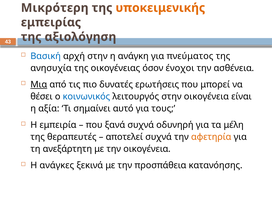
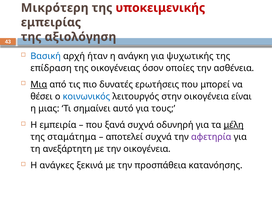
υποκειμενικής colour: orange -> red (160, 8)
αρχή στην: στην -> ήταν (97, 56)
πνεύματος: πνεύματος -> ψυχωτικής (190, 56)
ανησυχία: ανησυχία -> επίδραση (51, 68)
ένοχοι: ένοχοι -> οποίες (180, 68)
αξία: αξία -> μιας (49, 108)
μέλη underline: none -> present (234, 125)
θεραπευτές: θεραπευτές -> σταμάτημα (72, 137)
αφετηρία colour: orange -> purple (211, 137)
